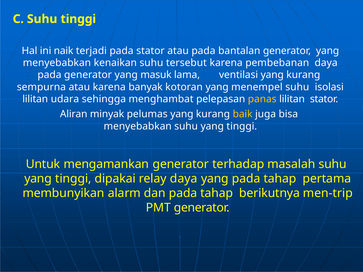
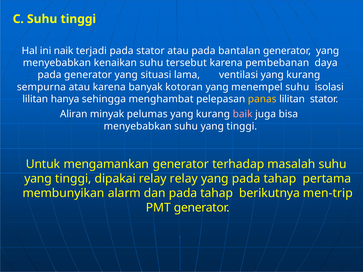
masuk: masuk -> situasi (156, 75)
udara: udara -> hanya (65, 99)
baik colour: yellow -> pink (243, 114)
relay daya: daya -> relay (184, 179)
